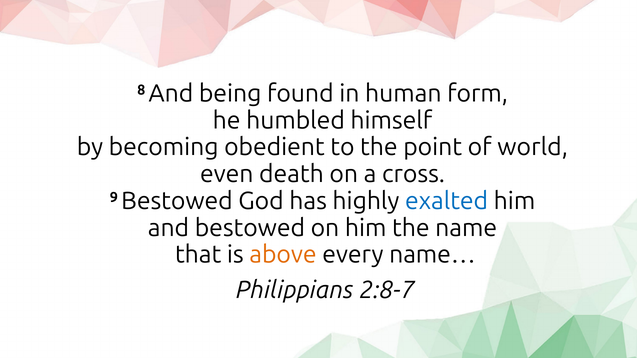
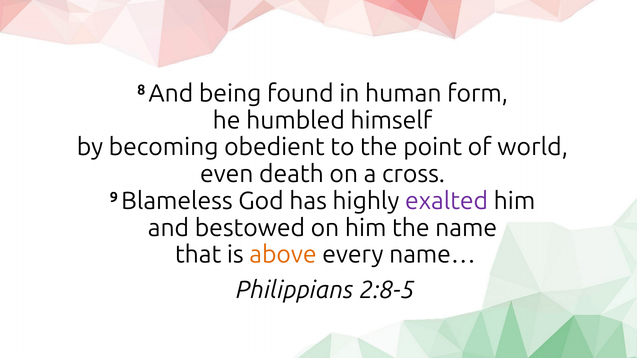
9 Bestowed: Bestowed -> Blameless (177, 201)
exalted colour: blue -> purple (447, 201)
2:8-7: 2:8-7 -> 2:8-5 (387, 290)
